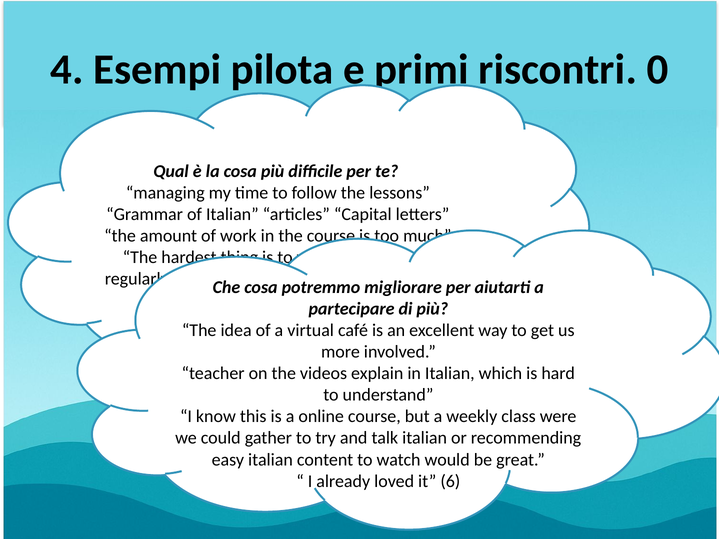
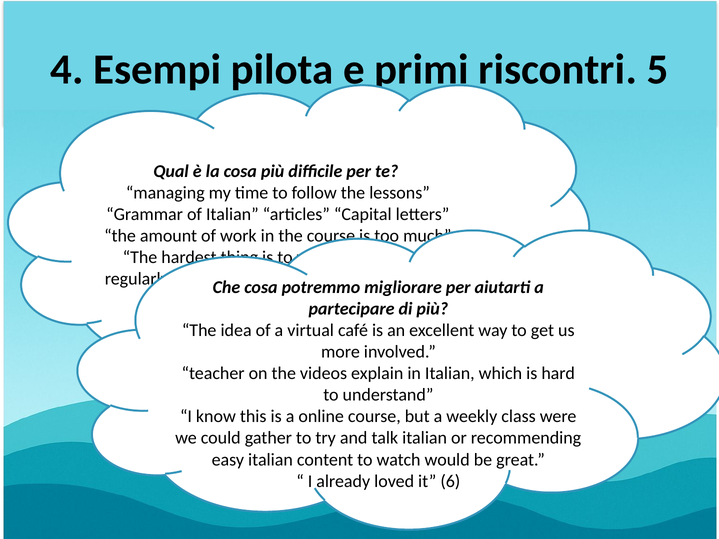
0: 0 -> 5 (658, 70)
